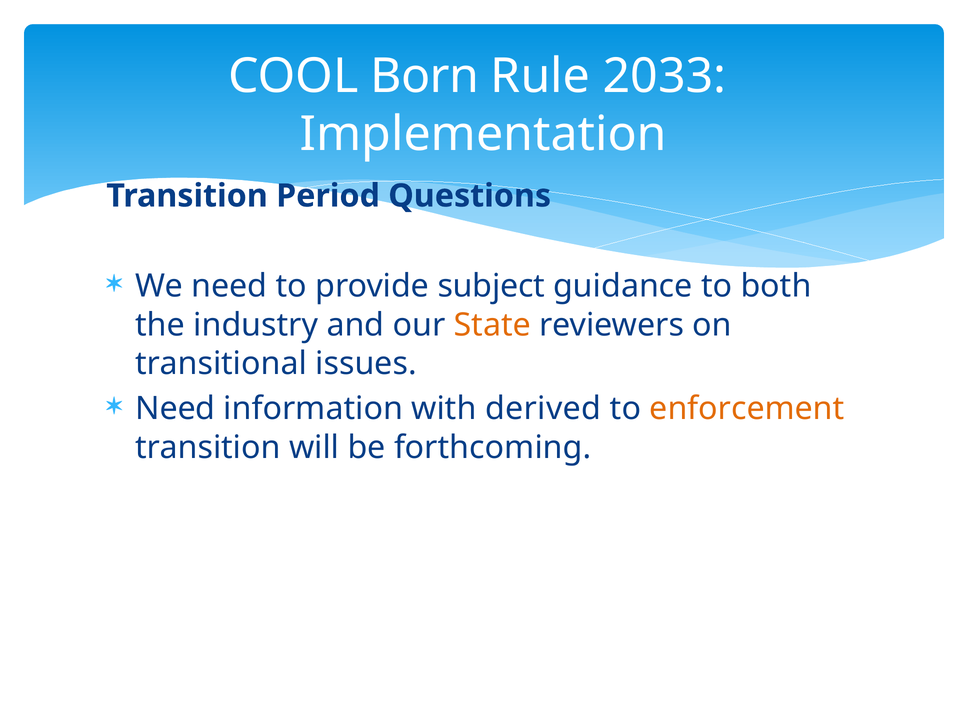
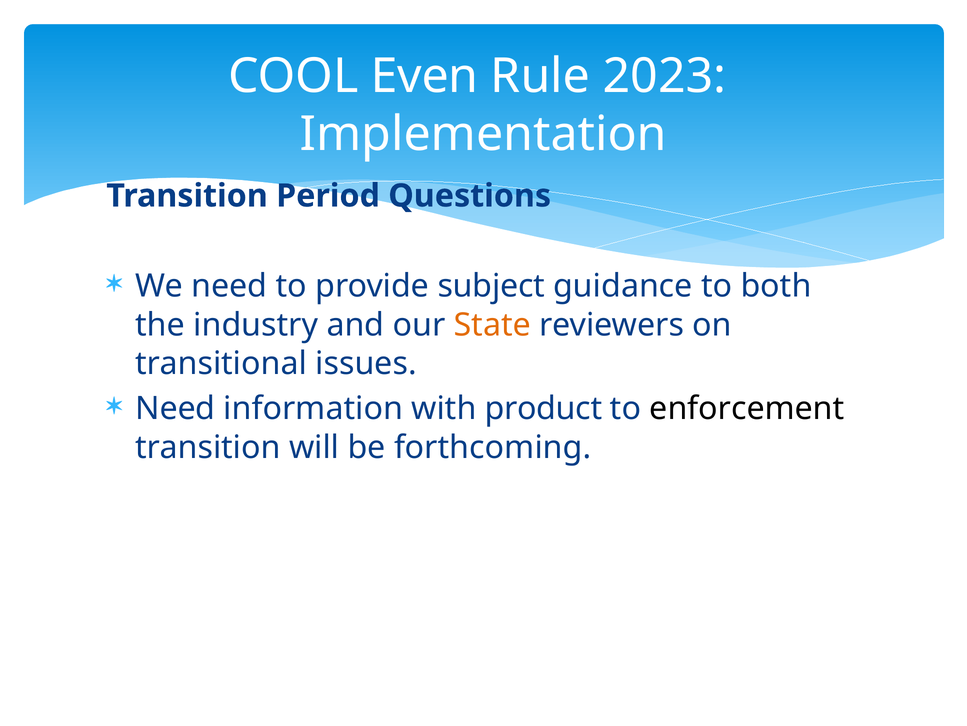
Born: Born -> Even (425, 76)
2033: 2033 -> 2023 (665, 76)
derived: derived -> product (543, 408)
enforcement colour: orange -> black (747, 408)
